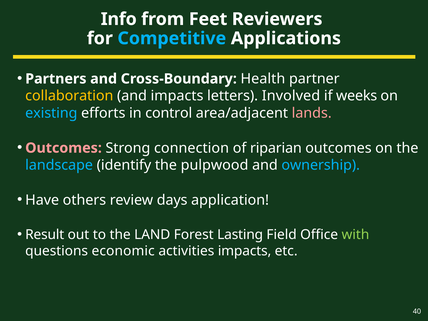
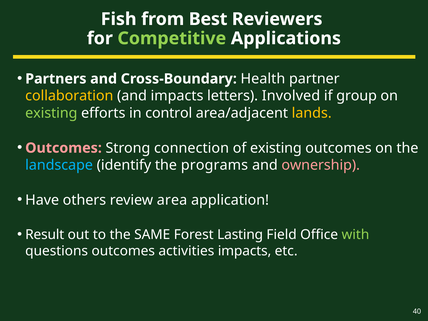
Info: Info -> Fish (119, 19)
Feet: Feet -> Best (208, 19)
Competitive colour: light blue -> light green (172, 38)
weeks: weeks -> group (357, 96)
existing colour: light blue -> light green (51, 113)
lands colour: pink -> yellow (312, 113)
of riparian: riparian -> existing (276, 148)
pulpwood: pulpwood -> programs (214, 165)
ownership colour: light blue -> pink (321, 165)
days: days -> area (172, 200)
LAND: LAND -> SAME (152, 235)
questions economic: economic -> outcomes (123, 251)
